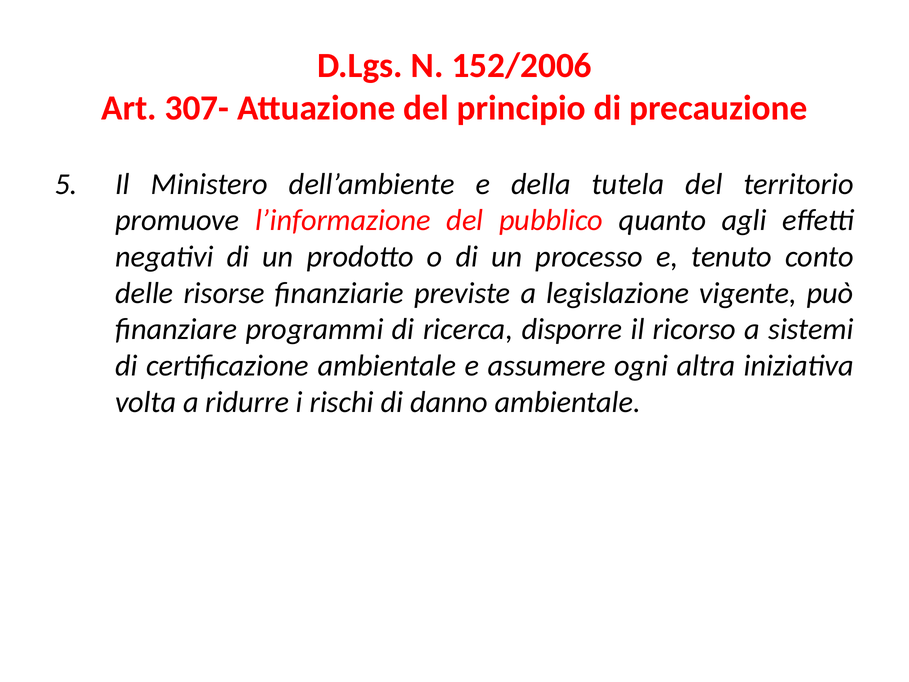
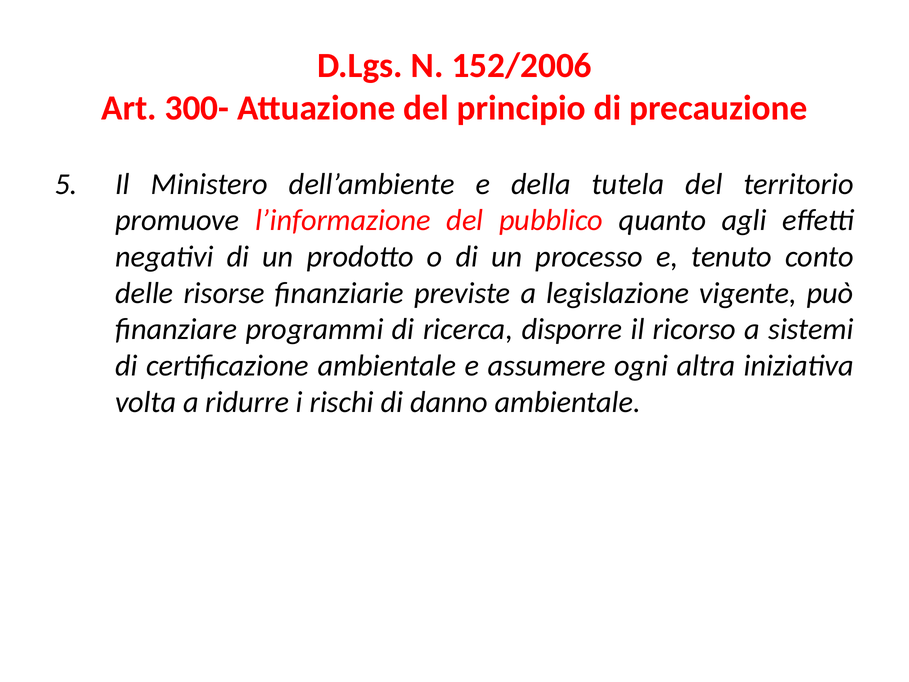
307-: 307- -> 300- (197, 108)
